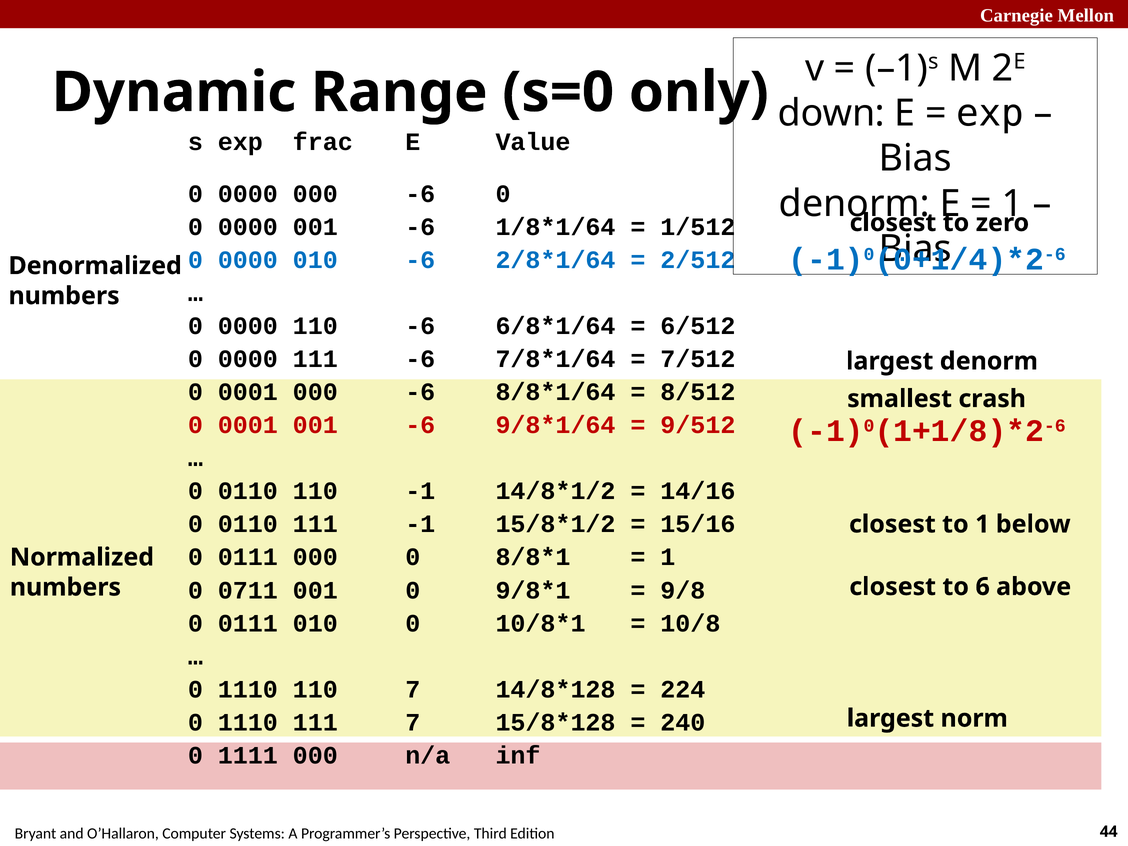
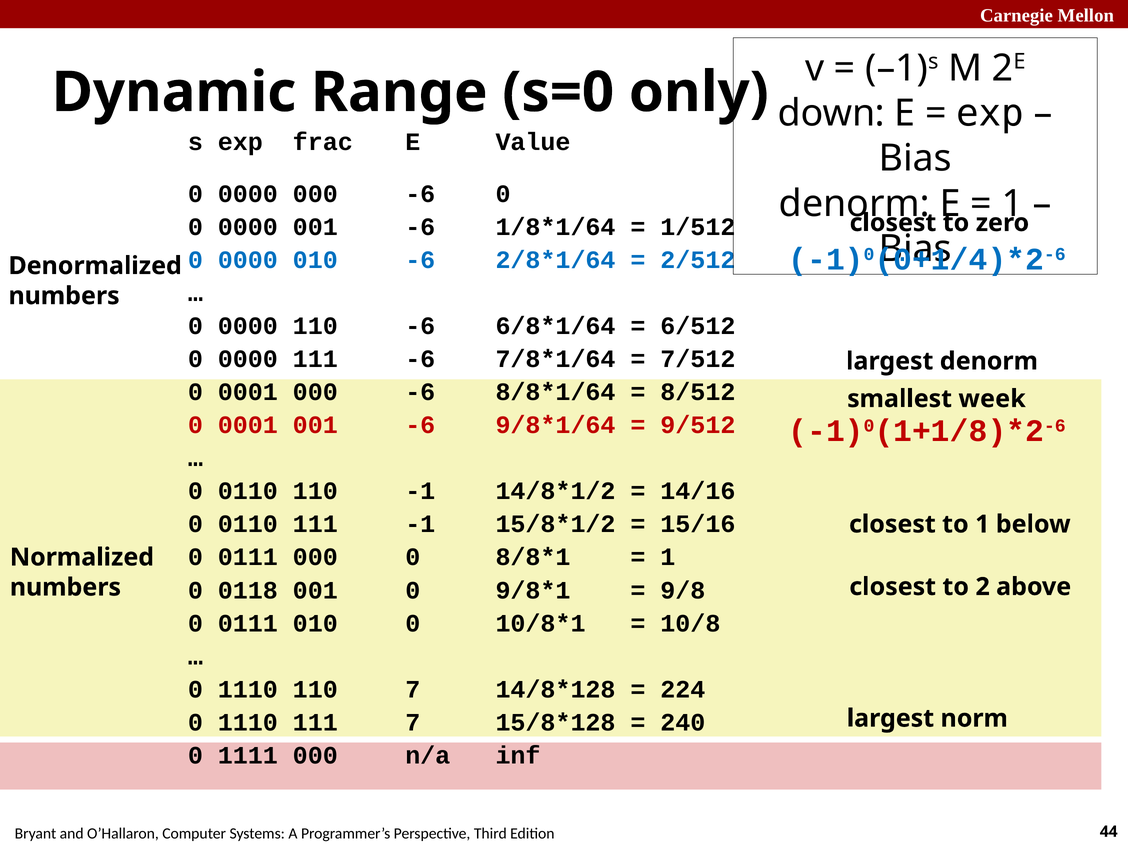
crash: crash -> week (992, 399)
0711: 0711 -> 0118 (248, 590)
6: 6 -> 2 (983, 587)
